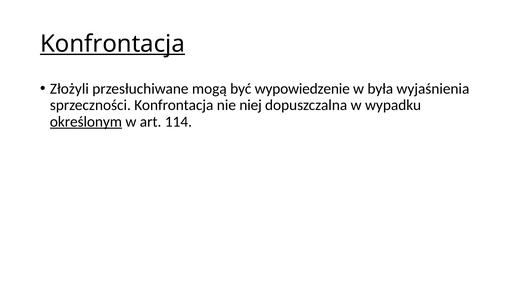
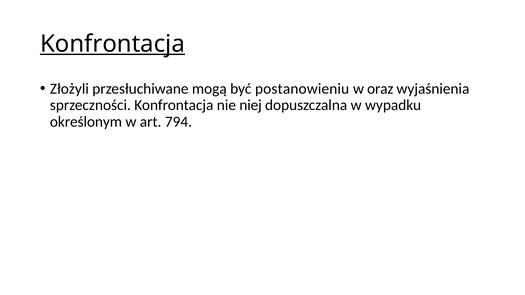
wypowiedzenie: wypowiedzenie -> postanowieniu (302, 89)
była: była -> oraz (380, 89)
określonym underline: present -> none (86, 122)
114: 114 -> 794 (178, 122)
